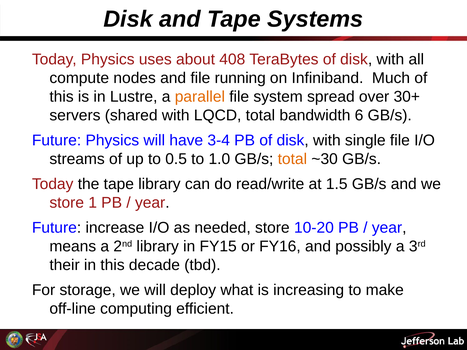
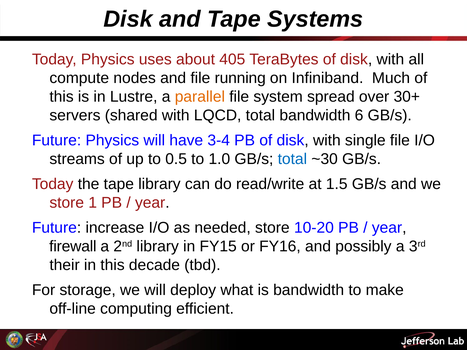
408: 408 -> 405 (232, 59)
total colour: orange -> blue (292, 159)
means: means -> firewall (73, 247)
is increasing: increasing -> bandwidth (309, 290)
